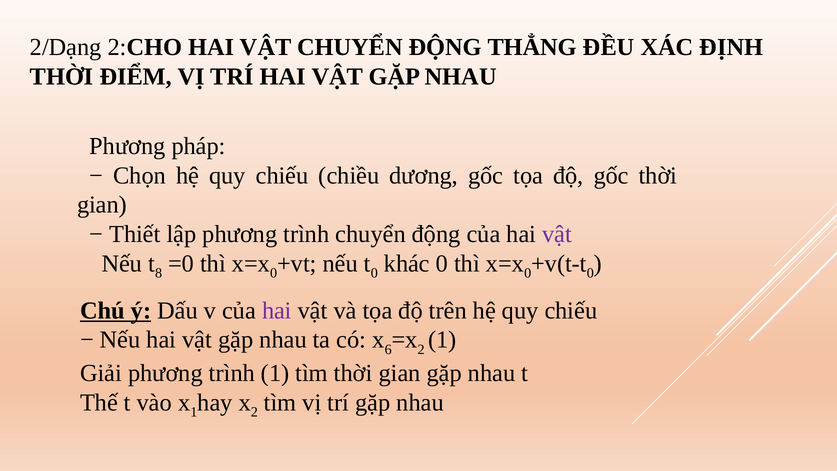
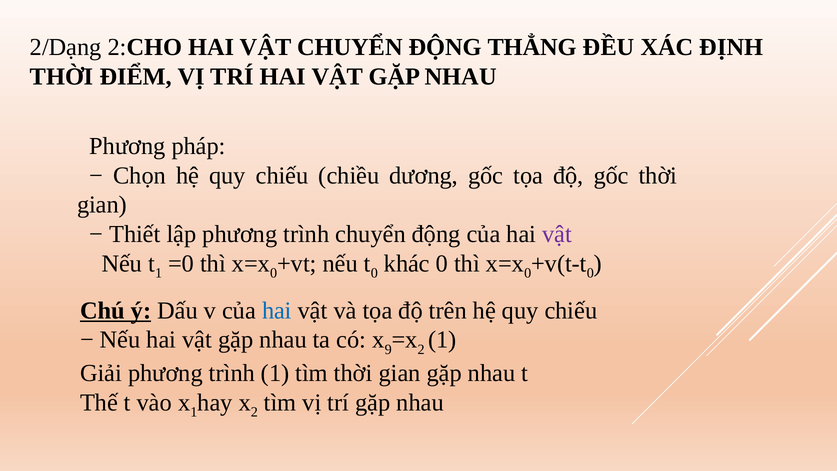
t 8: 8 -> 1 (159, 273)
hai colour: purple -> blue (277, 310)
6: 6 -> 9 (388, 349)
